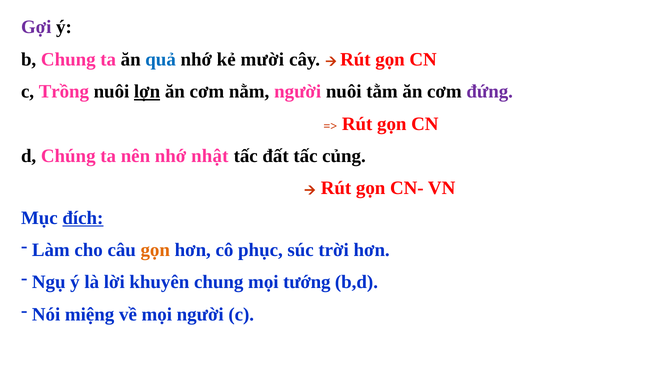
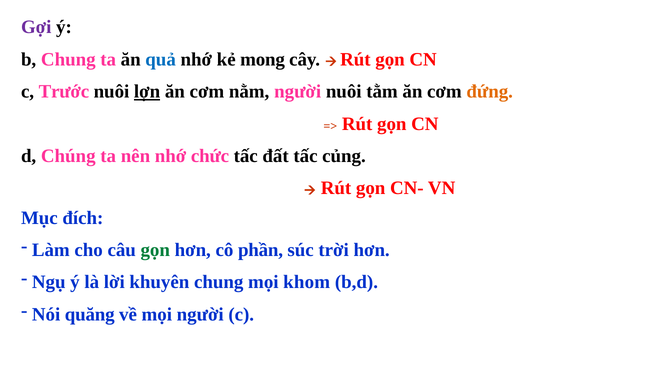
mười: mười -> mong (263, 59)
Trồng: Trồng -> Trước (64, 92)
đứng colour: purple -> orange (490, 92)
nhật: nhật -> chức (210, 156)
đích underline: present -> none (83, 218)
gọn colour: orange -> green (155, 250)
phục: phục -> phần (261, 250)
tướng: tướng -> khom (307, 282)
miệng: miệng -> quăng (90, 314)
